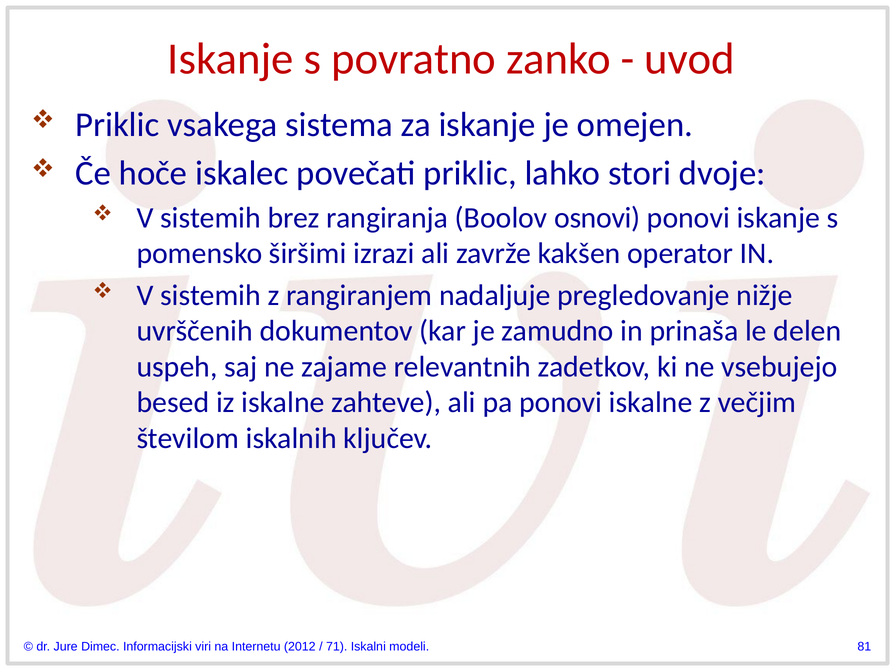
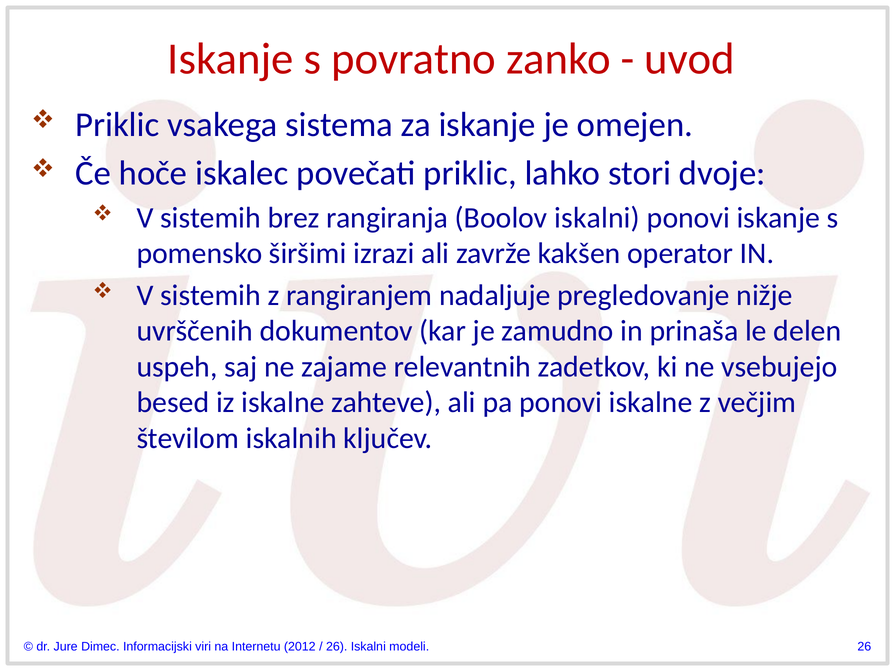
Boolov osnovi: osnovi -> iskalni (597, 218)
71: 71 -> 26 (337, 647)
modeli 81: 81 -> 26 (864, 647)
